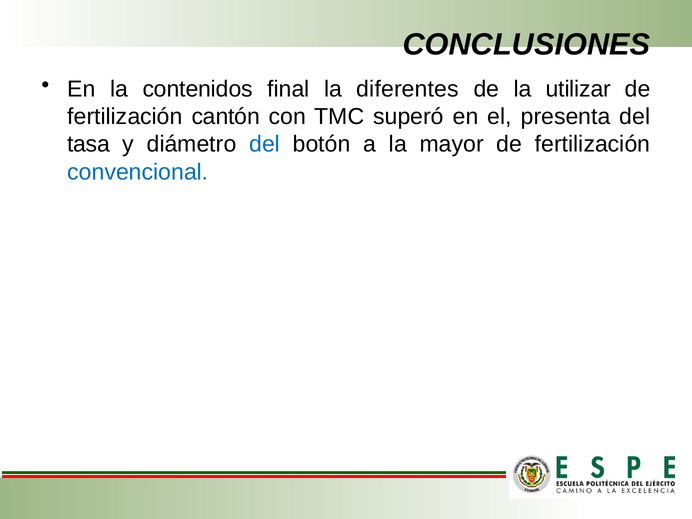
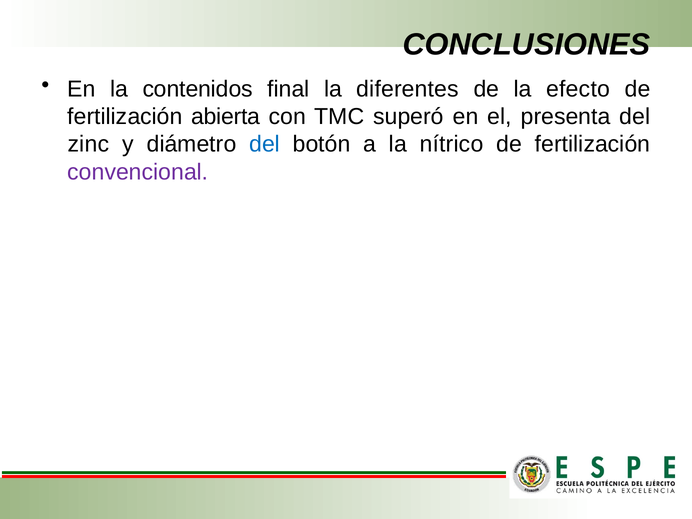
utilizar: utilizar -> efecto (578, 89)
cantón: cantón -> abierta (226, 117)
tasa: tasa -> zinc (88, 144)
mayor: mayor -> nítrico (452, 144)
convencional colour: blue -> purple (138, 172)
